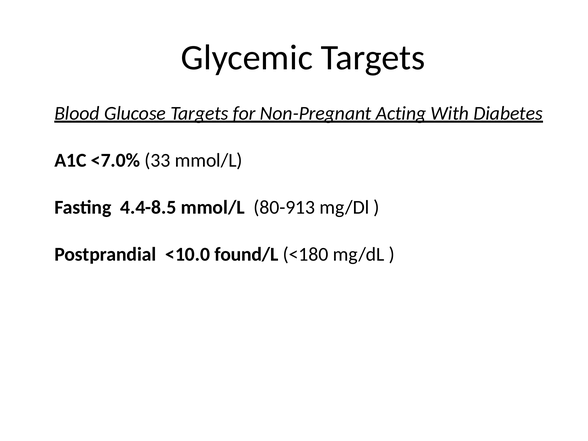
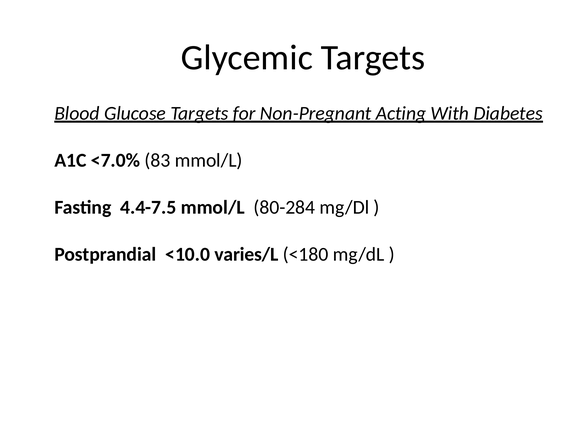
33: 33 -> 83 (157, 160)
4.4-8.5: 4.4-8.5 -> 4.4-7.5 (148, 207)
80-913: 80-913 -> 80-284 (284, 207)
found/L: found/L -> varies/L (246, 254)
